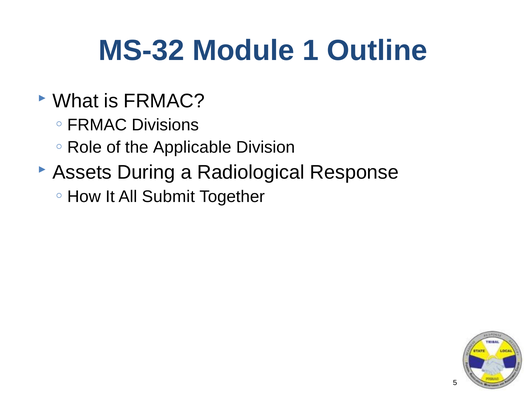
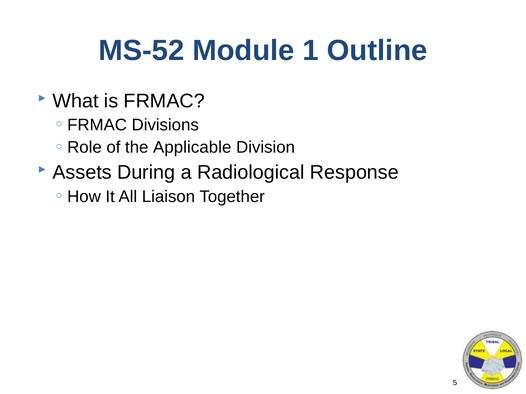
MS-32: MS-32 -> MS-52 (141, 51)
Submit: Submit -> Liaison (168, 197)
